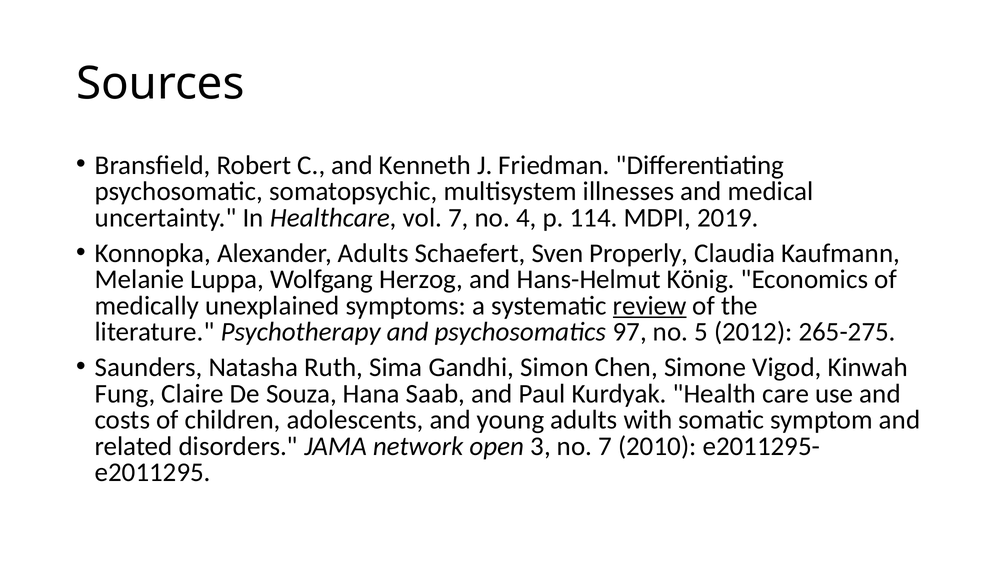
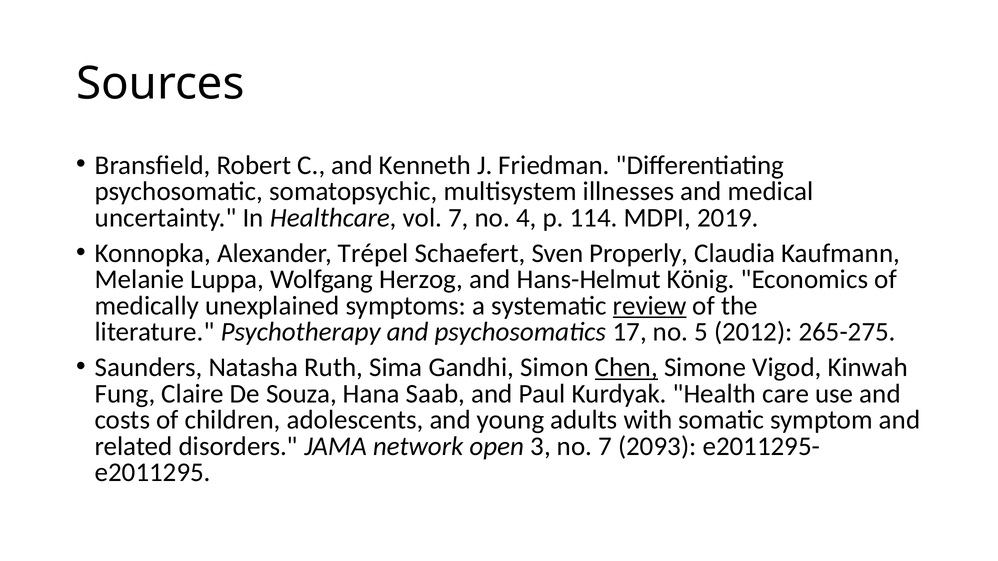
Alexander Adults: Adults -> Trépel (373, 253)
97: 97 -> 17 (630, 332)
Chen underline: none -> present (626, 368)
2010: 2010 -> 2093 (657, 447)
